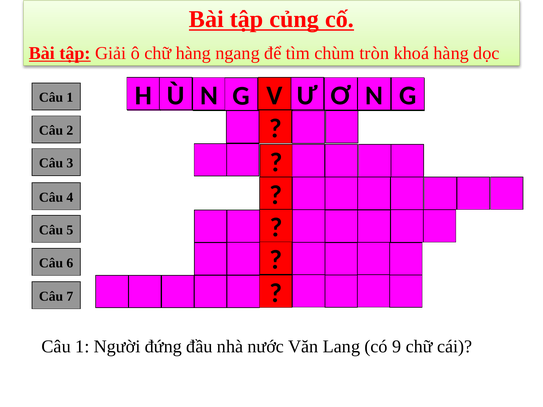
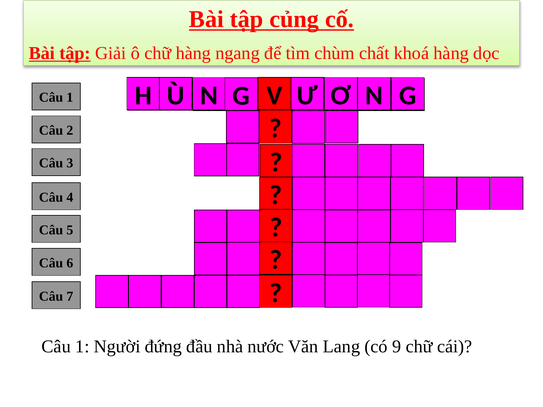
tròn: tròn -> chất (374, 53)
